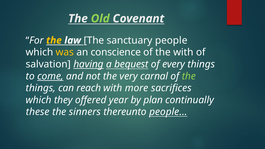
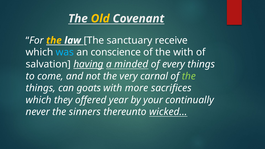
Old colour: light green -> yellow (100, 19)
sanctuary people: people -> receive (171, 40)
was colour: yellow -> light blue (65, 52)
bequest: bequest -> minded (131, 64)
come underline: present -> none (50, 76)
reach: reach -> goats (89, 88)
plan: plan -> your (153, 100)
these: these -> never (38, 112)
thereunto people: people -> wicked (168, 112)
